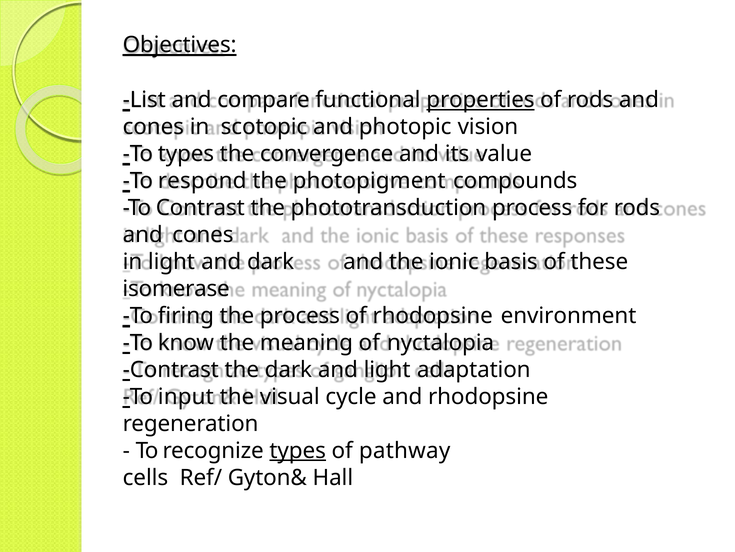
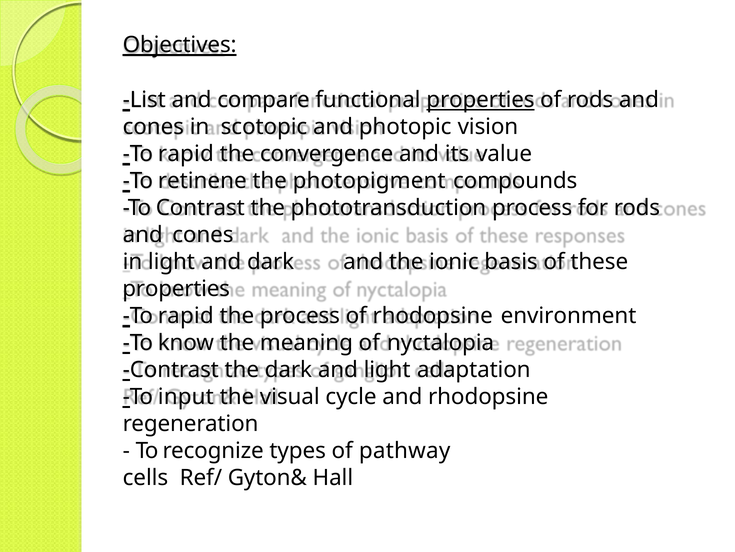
types: types -> rapid (186, 154)
respond: respond -> retinene (202, 181)
isomerase: isomerase -> properties (176, 288)
firing: firing -> rapid (186, 315)
types underline: present -> none (298, 450)
